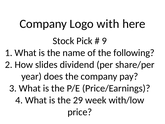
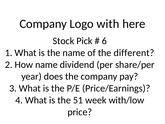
9: 9 -> 6 (104, 41)
following: following -> different (134, 53)
How slides: slides -> name (46, 64)
29: 29 -> 51 (78, 100)
